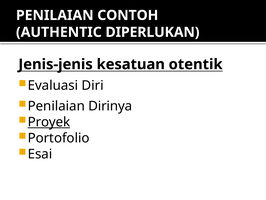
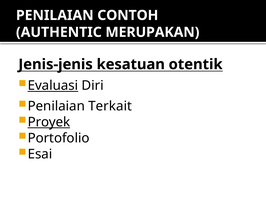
DIPERLUKAN: DIPERLUKAN -> MERUPAKAN (152, 32)
Evaluasi underline: none -> present (53, 85)
Dirinya: Dirinya -> Terkait (110, 106)
